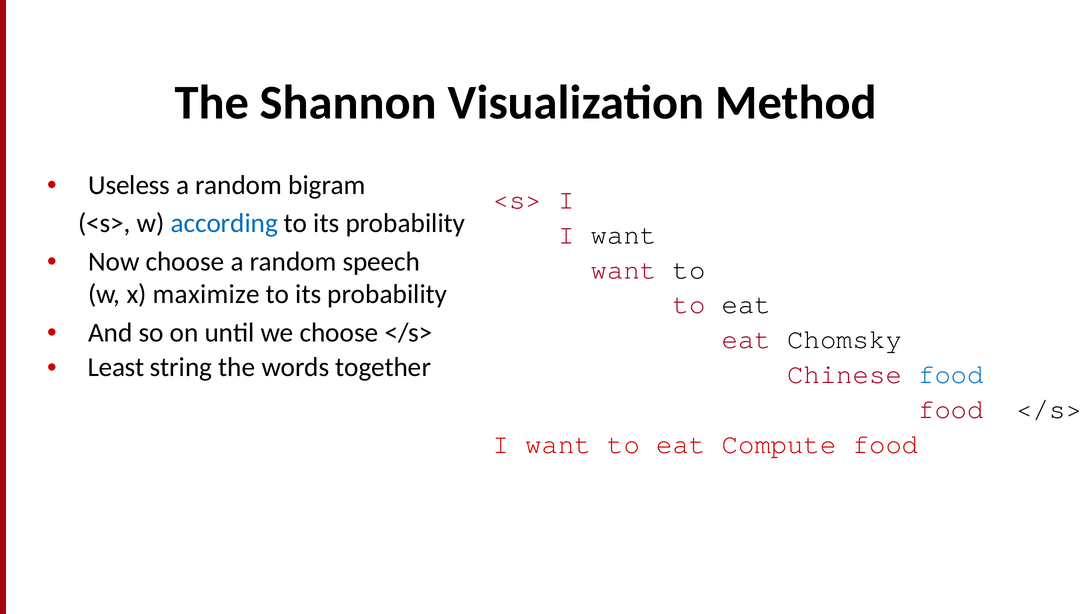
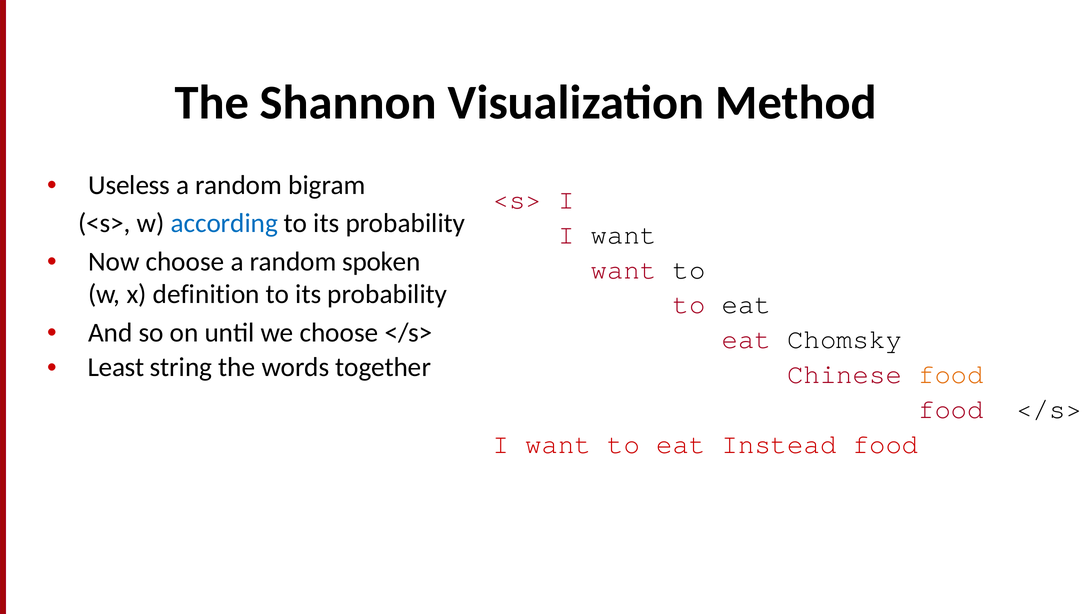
speech: speech -> spoken (381, 261)
maximize: maximize -> definition (206, 294)
food colour: blue -> orange (951, 374)
Compute: Compute -> Instead (779, 444)
